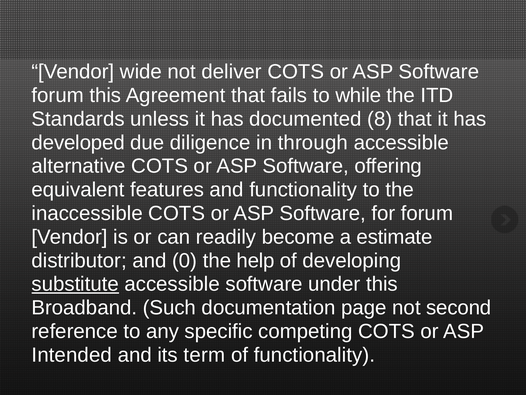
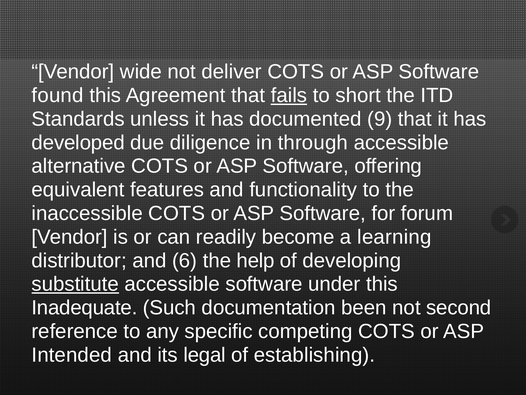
forum: forum -> found (58, 95)
fails underline: none -> present (289, 95)
while: while -> short (358, 95)
8: 8 -> 9 (380, 119)
estimate: estimate -> learning (394, 237)
0: 0 -> 6 (185, 260)
Broadband: Broadband -> Inadequate (84, 307)
page: page -> been (364, 307)
term: term -> legal (205, 355)
of functionality: functionality -> establishing (314, 355)
